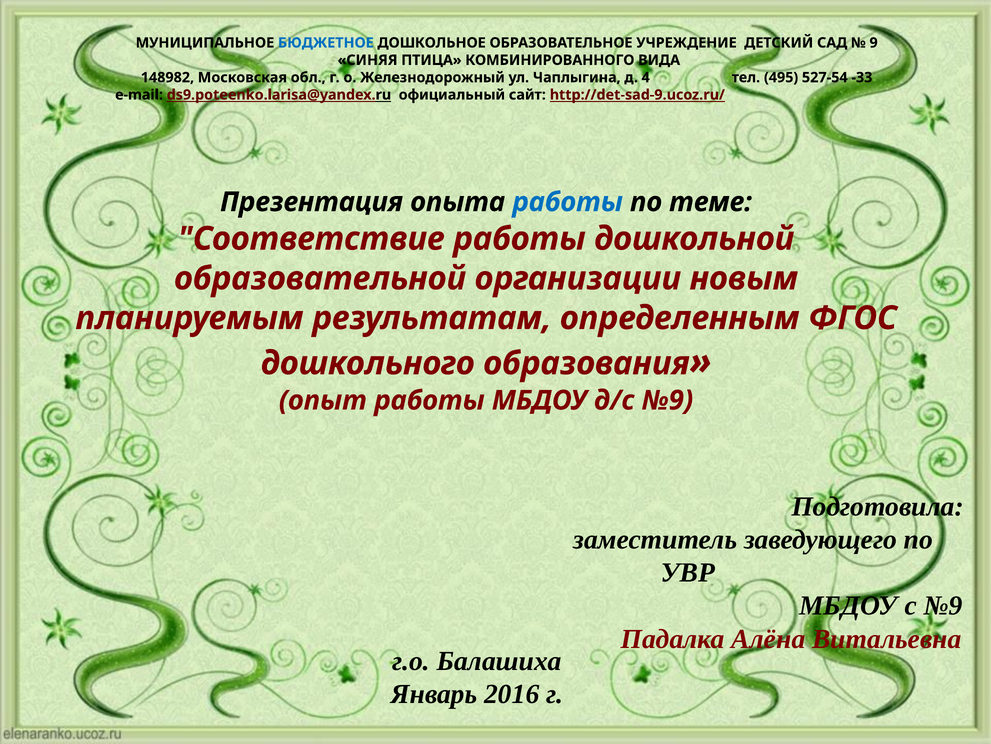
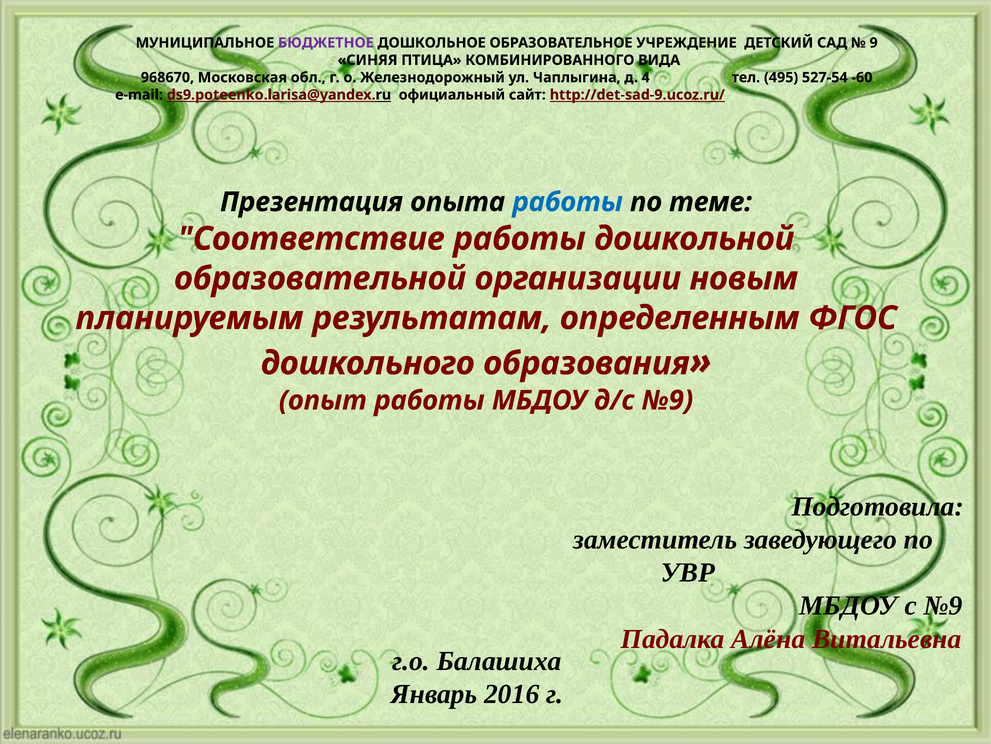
БЮДЖЕТНОЕ colour: blue -> purple (326, 43)
148982: 148982 -> 968670 (167, 77)
-33: -33 -> -60 (862, 77)
